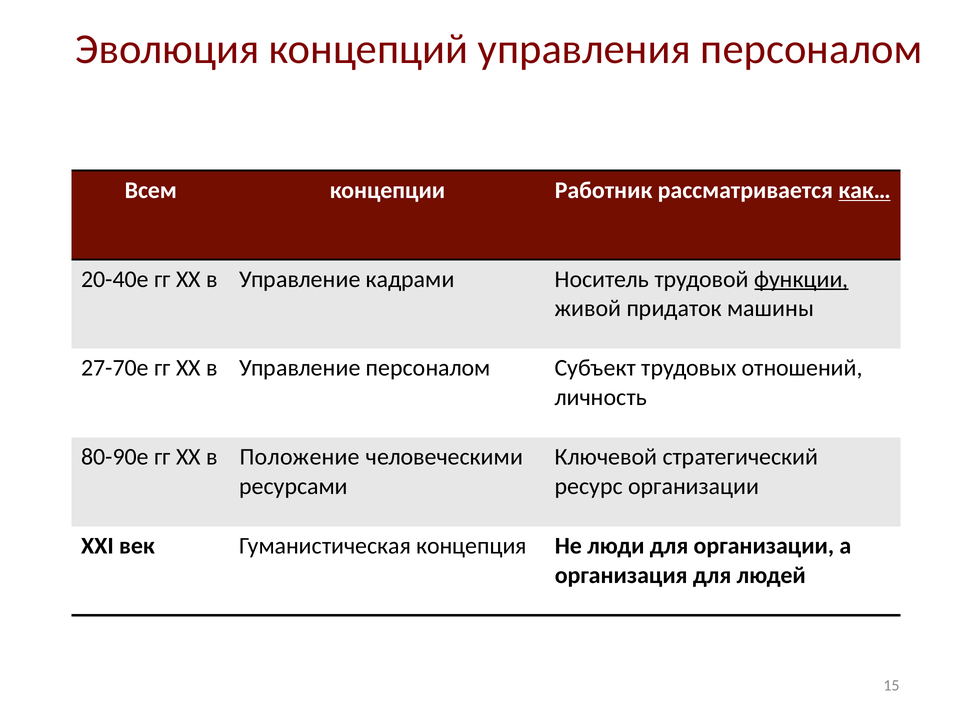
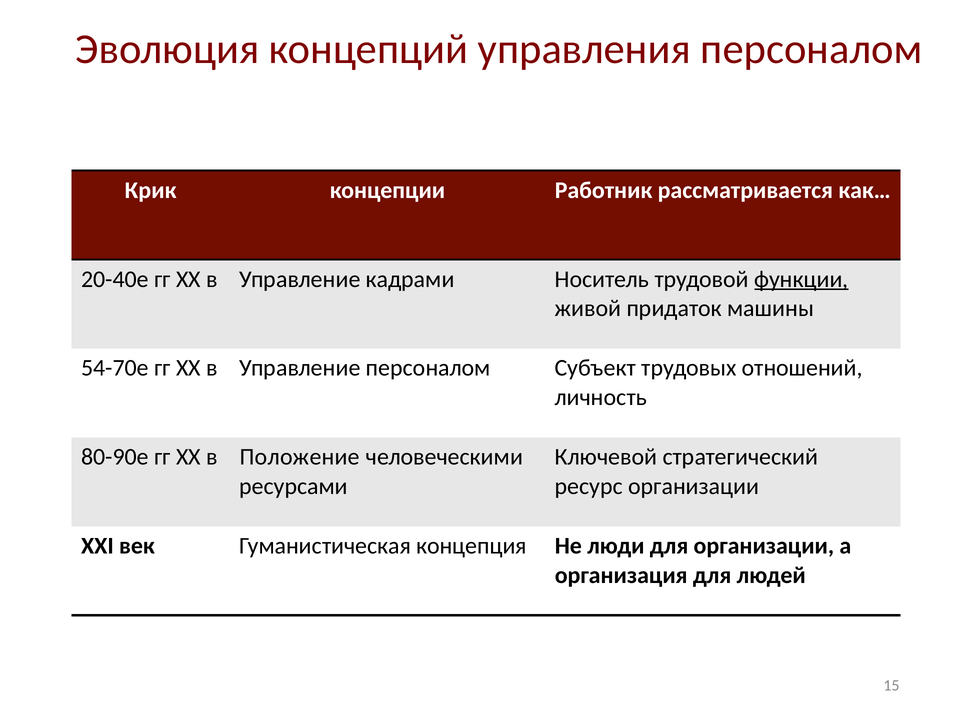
Всем: Всем -> Крик (151, 190)
как… underline: present -> none (865, 190)
27-70е: 27-70е -> 54-70е (115, 368)
